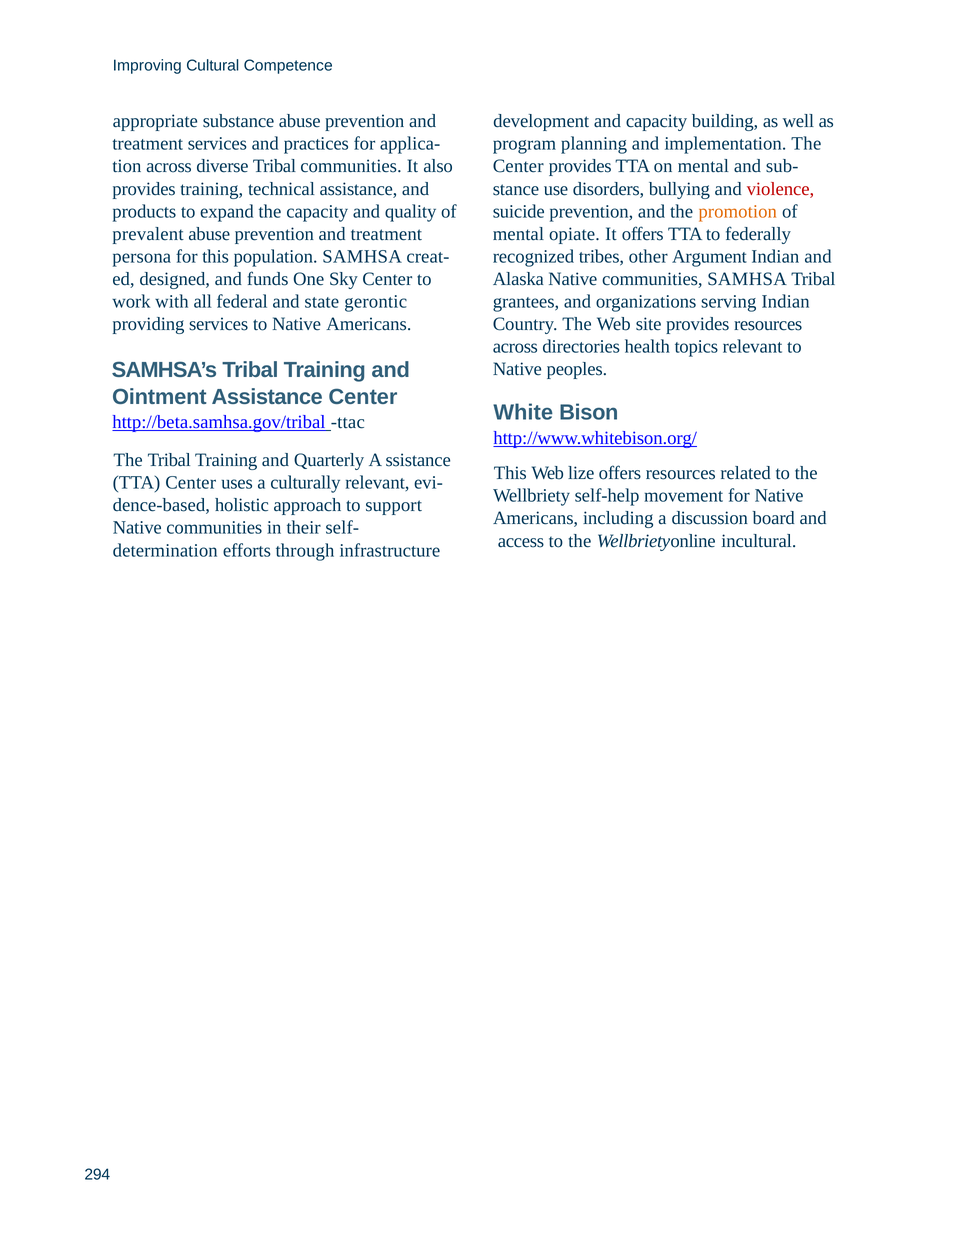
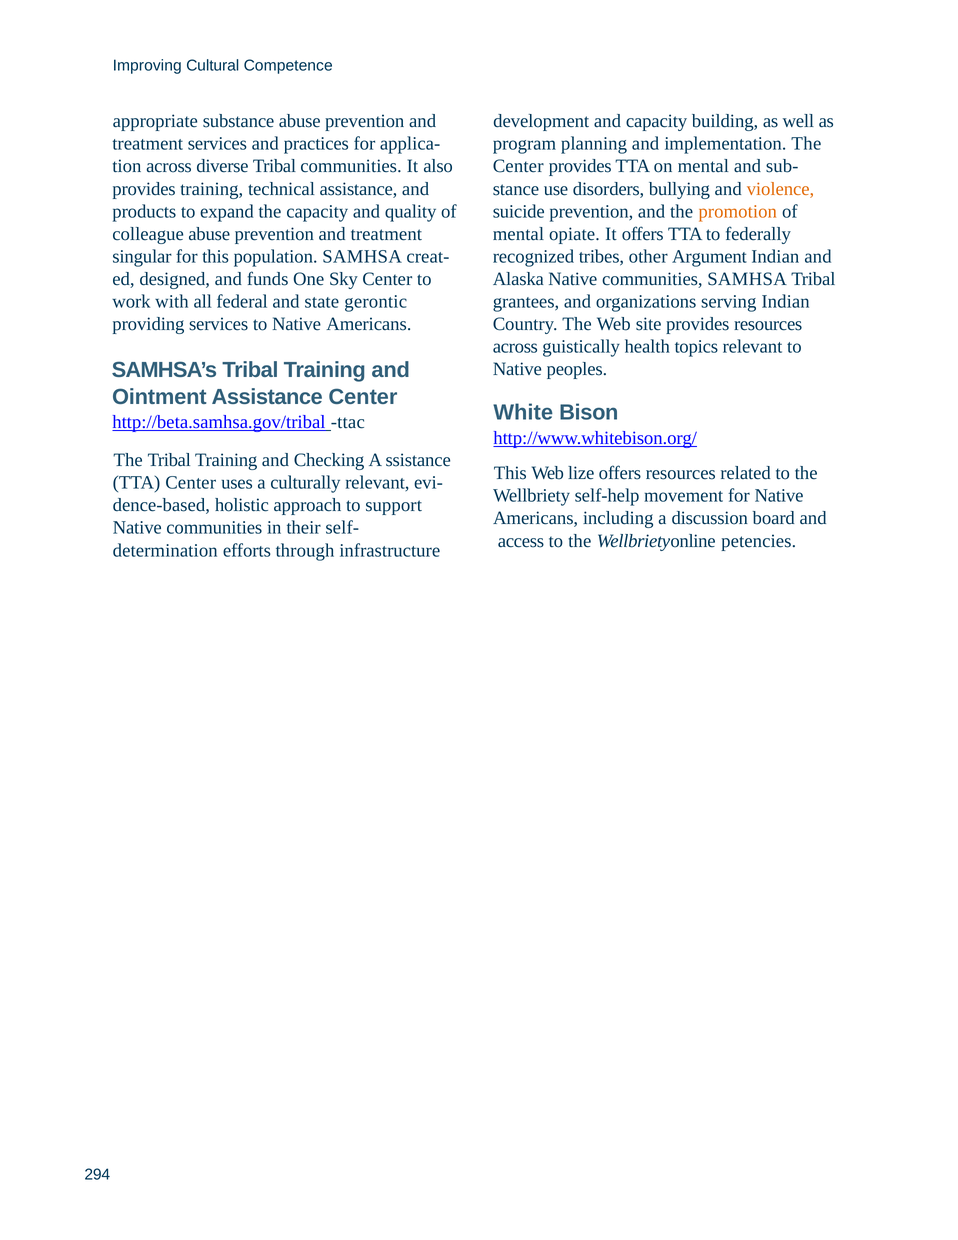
violence colour: red -> orange (780, 189)
prevalent: prevalent -> colleague (148, 234)
persona: persona -> singular (142, 256)
directories: directories -> guistically (581, 347)
Quarterly: Quarterly -> Checking (329, 460)
incultural: incultural -> petencies (759, 541)
